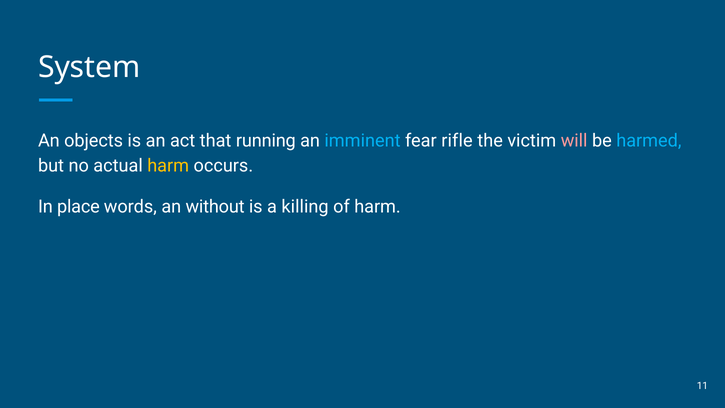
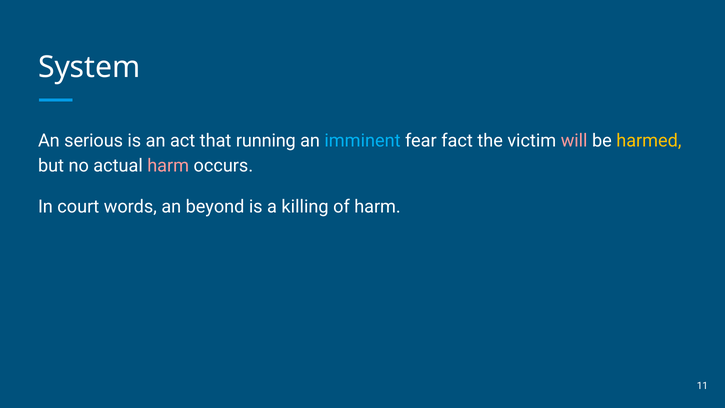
objects: objects -> serious (94, 141)
rifle: rifle -> fact (457, 141)
harmed colour: light blue -> yellow (649, 141)
harm colour: yellow -> pink (168, 166)
place: place -> court (78, 207)
without: without -> beyond (215, 207)
